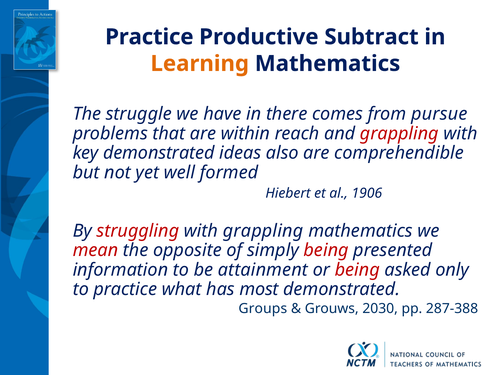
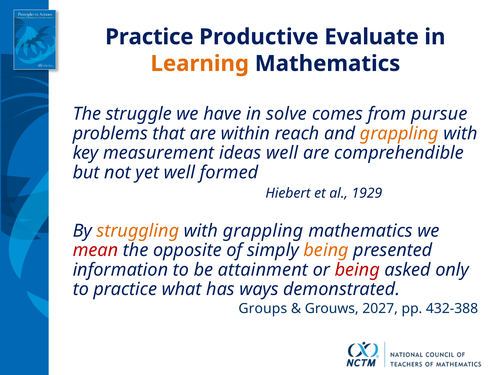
Subtract: Subtract -> Evaluate (372, 37)
there: there -> solve (287, 114)
grappling colour: red -> orange (399, 133)
key demonstrated: demonstrated -> measurement (159, 153)
ideas also: also -> well (282, 153)
1906: 1906 -> 1929 (367, 193)
struggling colour: red -> orange (138, 231)
being colour: red -> orange (326, 250)
most: most -> ways (259, 289)
2030: 2030 -> 2027 (380, 308)
287-388: 287-388 -> 432-388 (452, 308)
